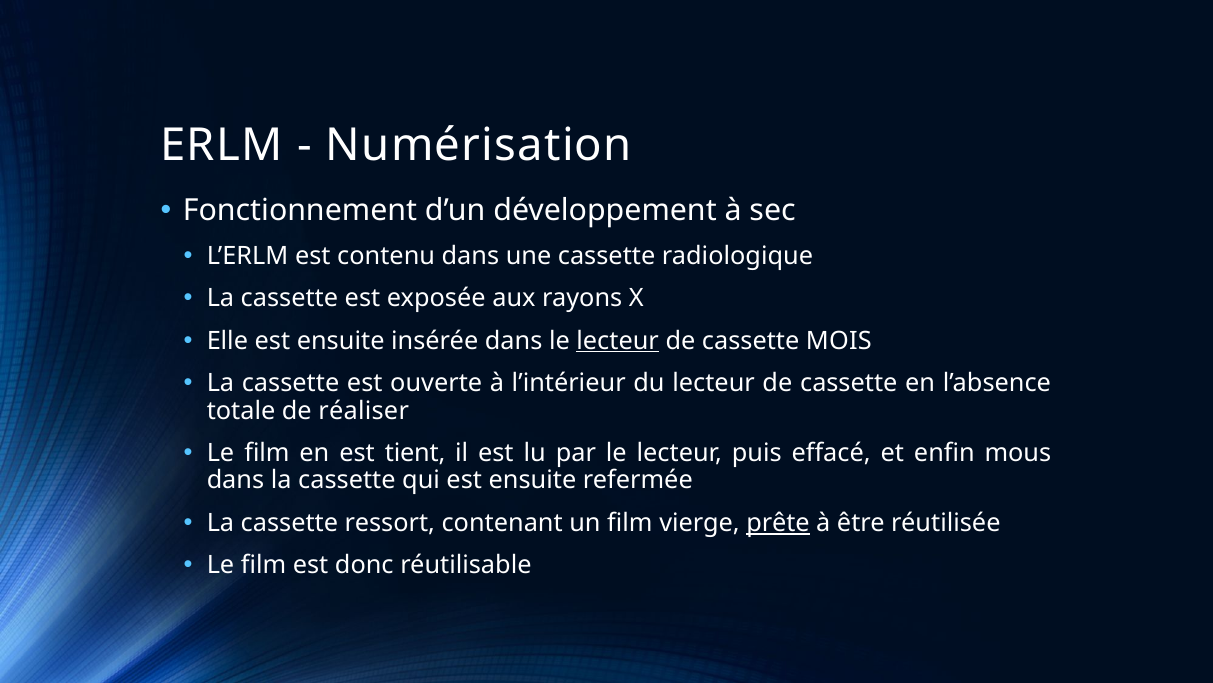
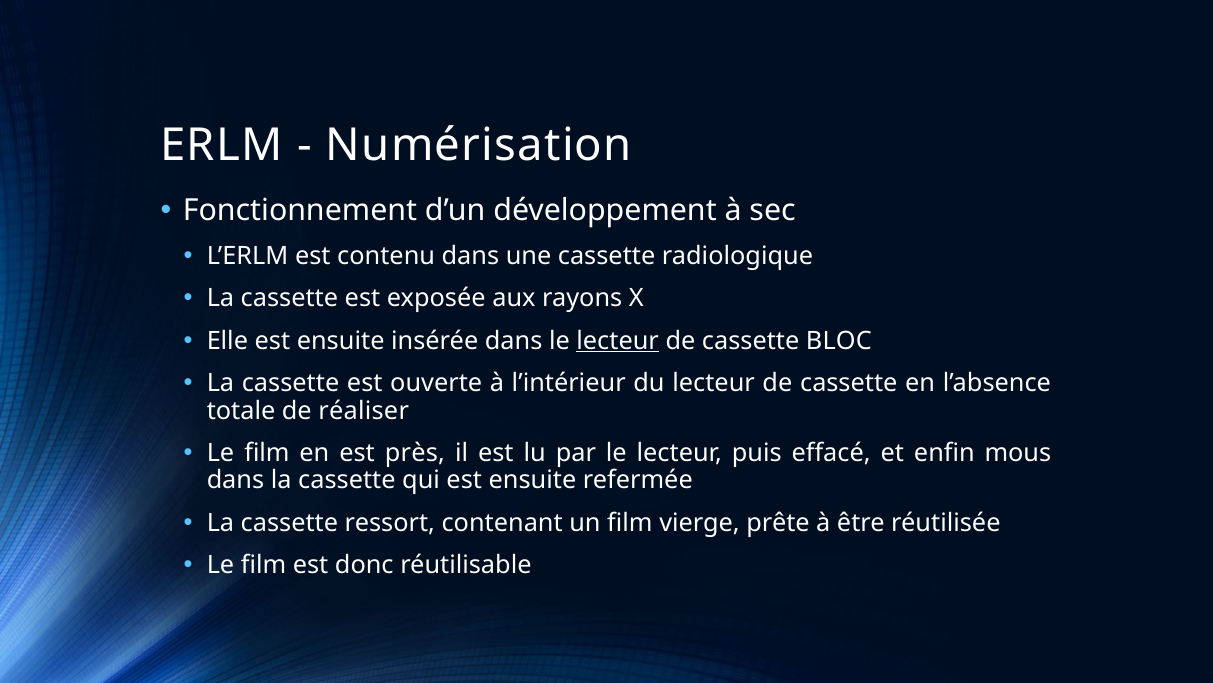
MOIS: MOIS -> BLOC (839, 341)
tient: tient -> près (415, 453)
prête underline: present -> none (778, 523)
